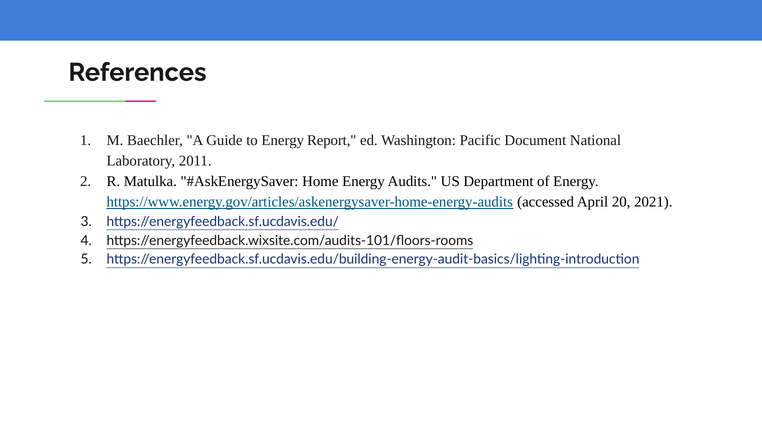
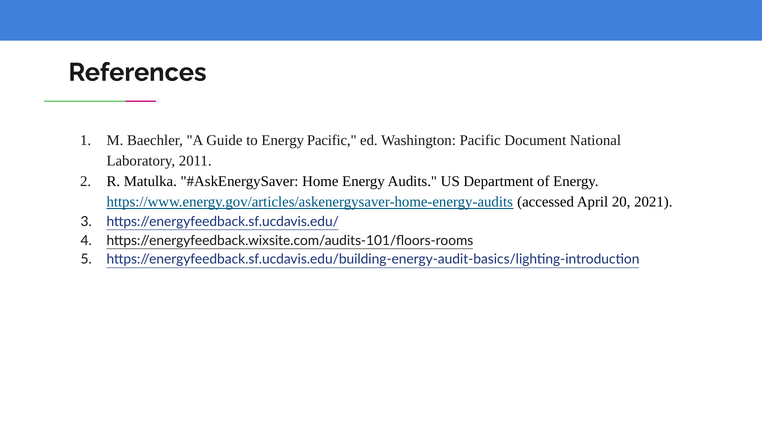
Energy Report: Report -> Pacific (332, 140)
